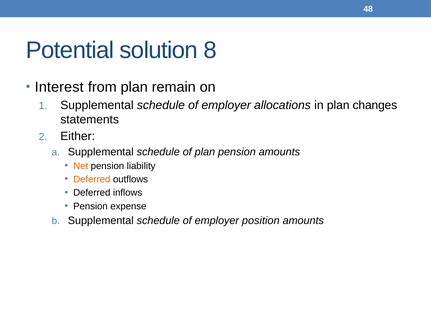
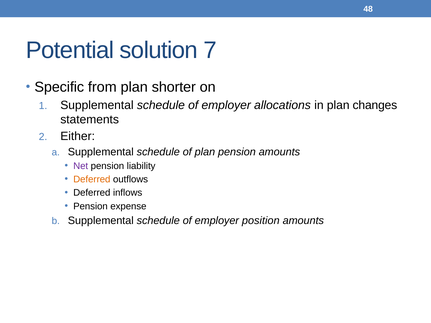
8: 8 -> 7 (210, 50)
Interest: Interest -> Specific (59, 87)
remain: remain -> shorter (174, 87)
Net colour: orange -> purple (81, 166)
